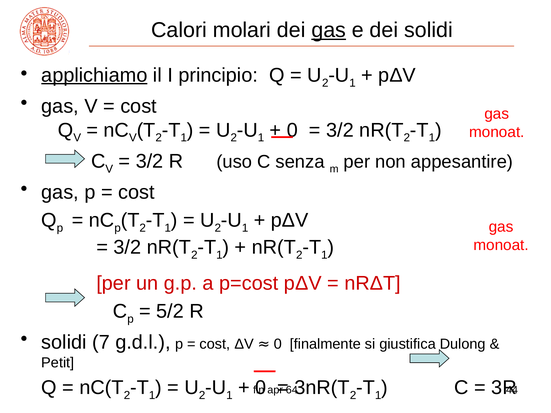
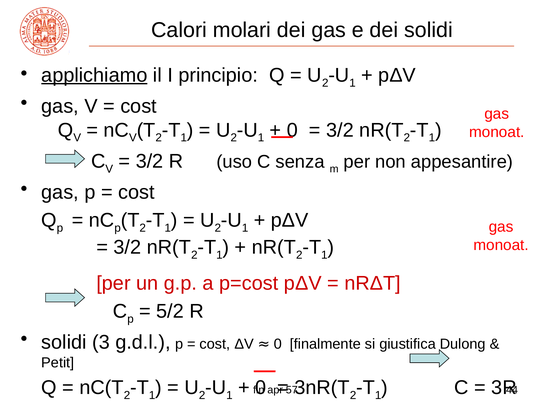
gas underline: present -> none (329, 30)
7: 7 -> 3 (101, 342)
64: 64 -> 57 (292, 390)
